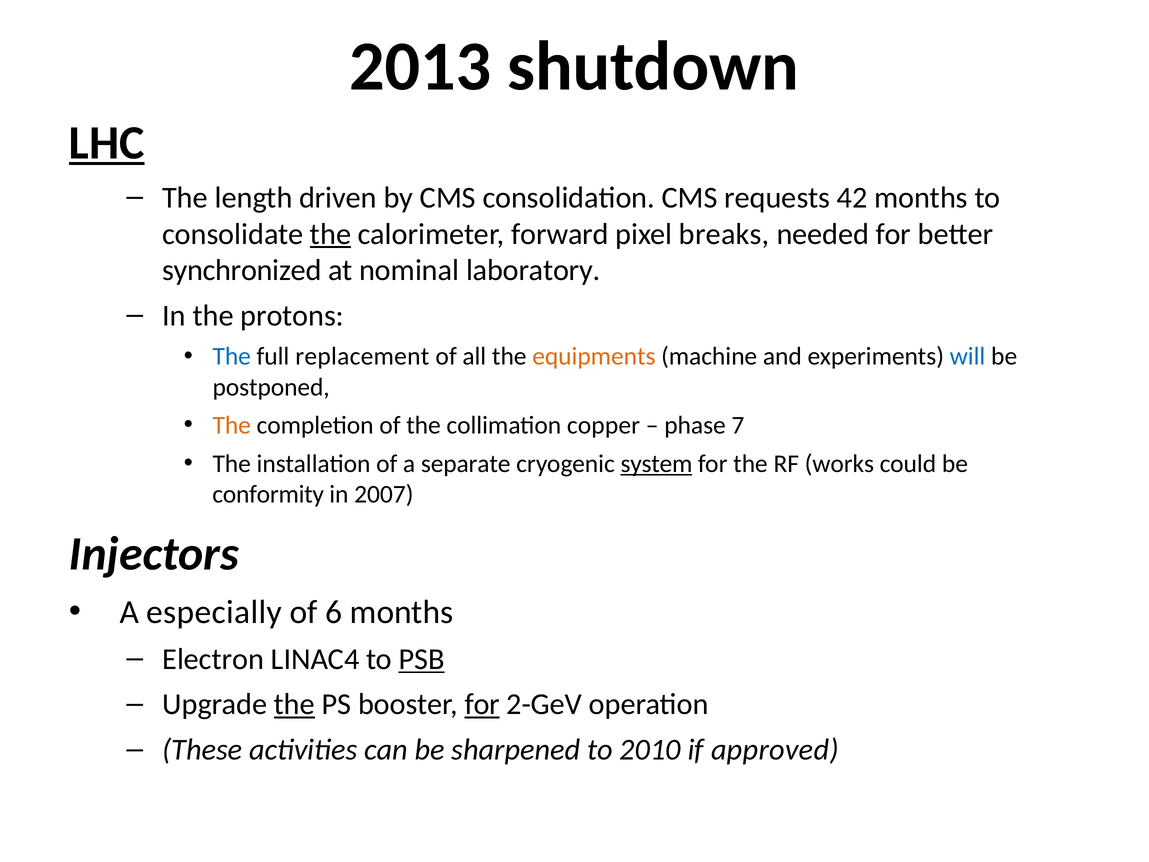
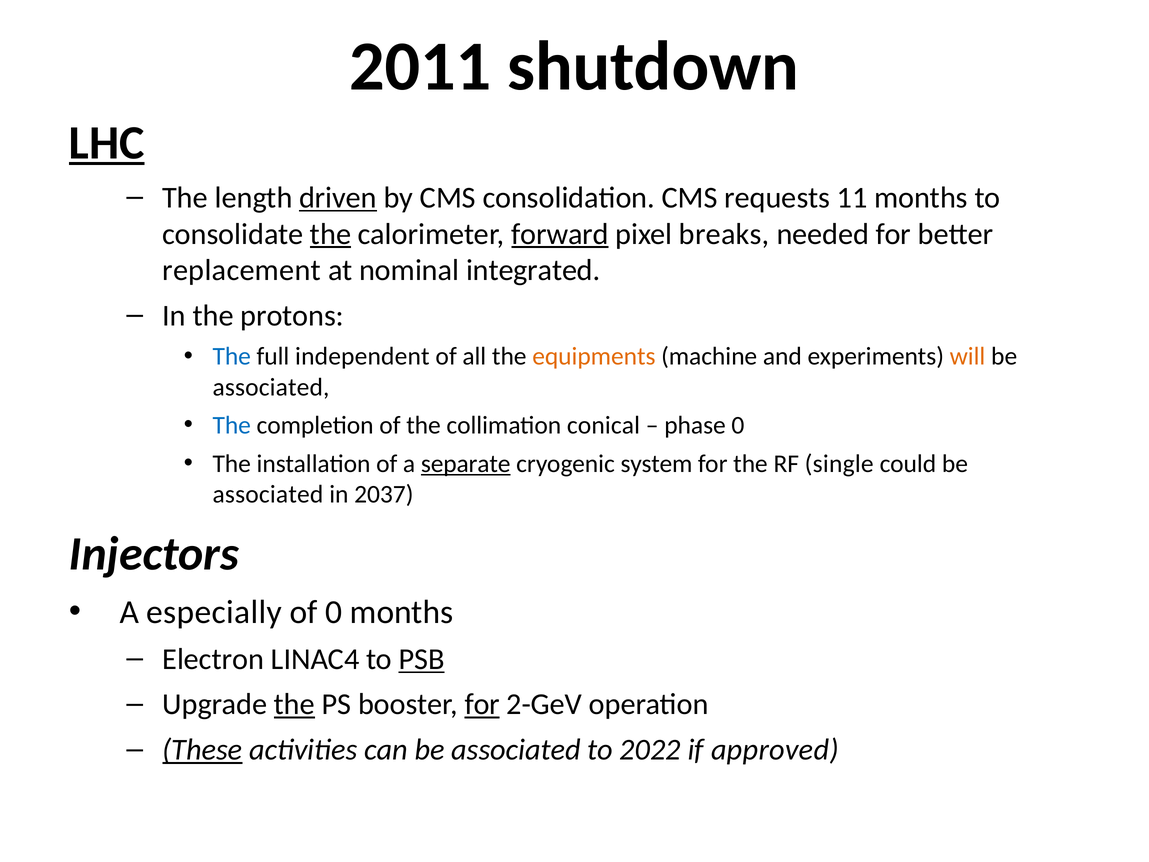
2013: 2013 -> 2011 (420, 67)
driven underline: none -> present (338, 198)
42: 42 -> 11 (852, 198)
forward underline: none -> present (560, 234)
synchronized: synchronized -> replacement (242, 270)
laboratory: laboratory -> integrated (533, 270)
replacement: replacement -> independent (362, 356)
will colour: blue -> orange (968, 356)
postponed: postponed -> associated (271, 387)
The colour: orange -> blue (232, 425)
copper: copper -> conical (603, 425)
phase 7: 7 -> 0 (738, 425)
separate underline: none -> present (466, 464)
system underline: present -> none (656, 464)
works: works -> single (839, 464)
conformity: conformity -> associated (268, 494)
2007: 2007 -> 2037 (384, 494)
of 6: 6 -> 0 (334, 612)
These underline: none -> present (202, 750)
can be sharpened: sharpened -> associated (516, 750)
2010: 2010 -> 2022 (650, 750)
